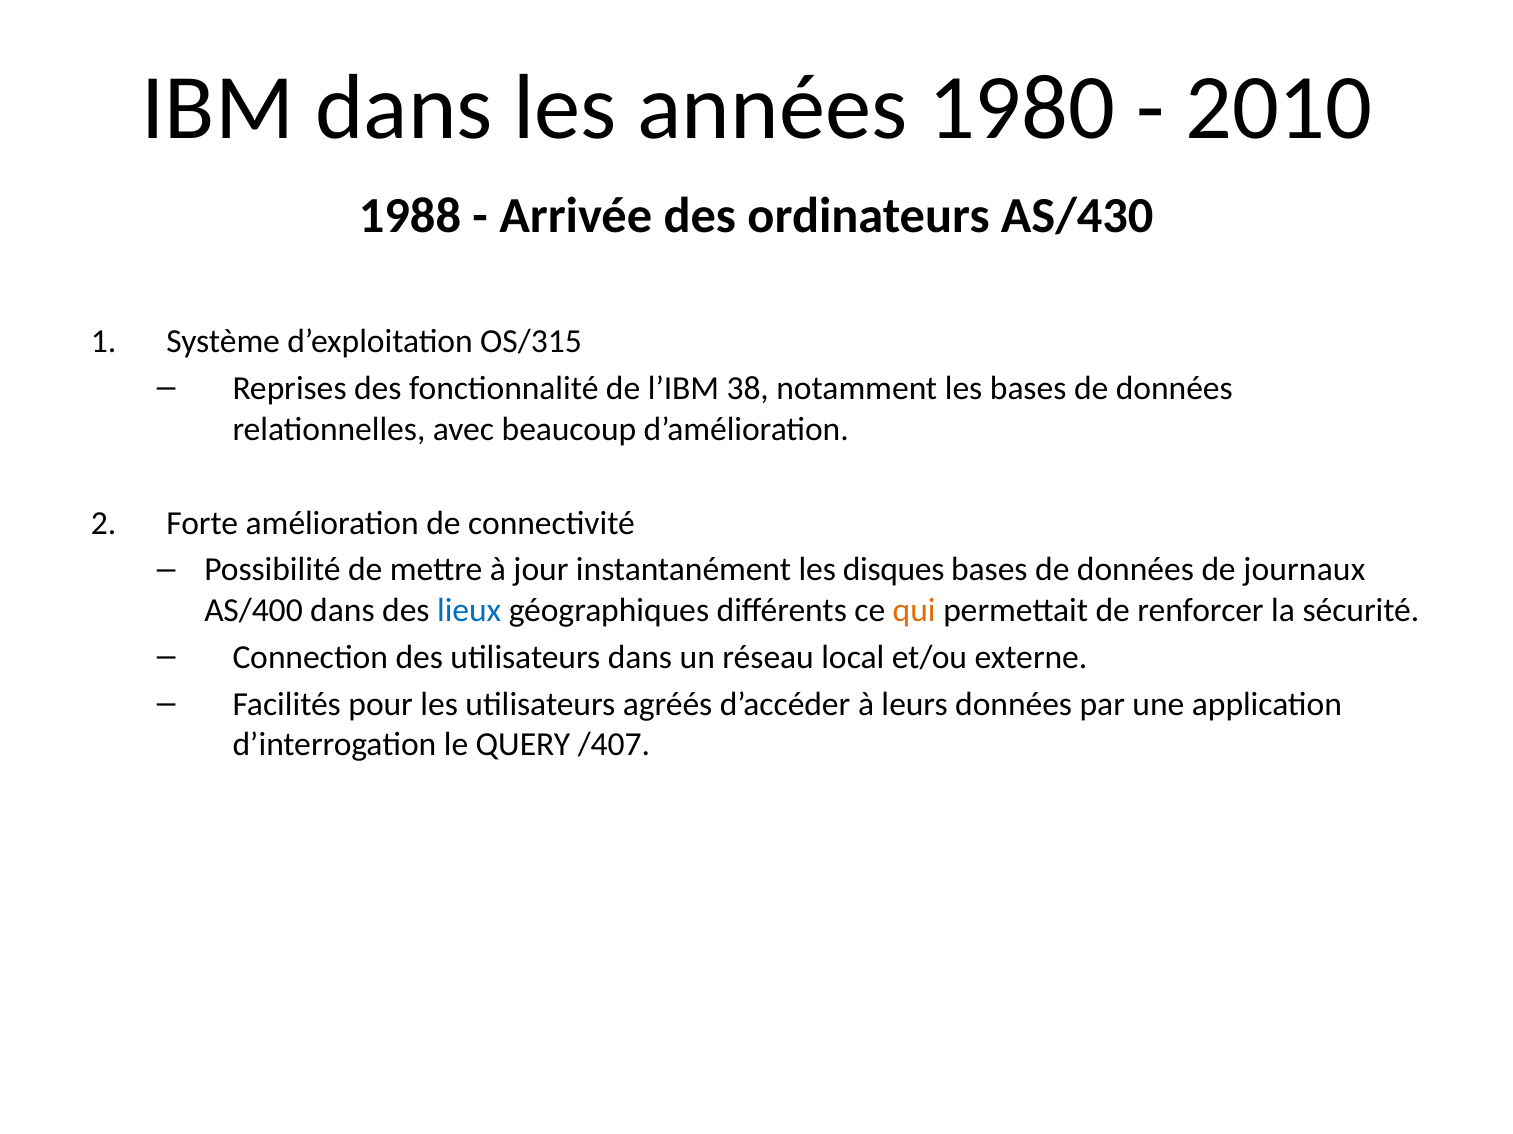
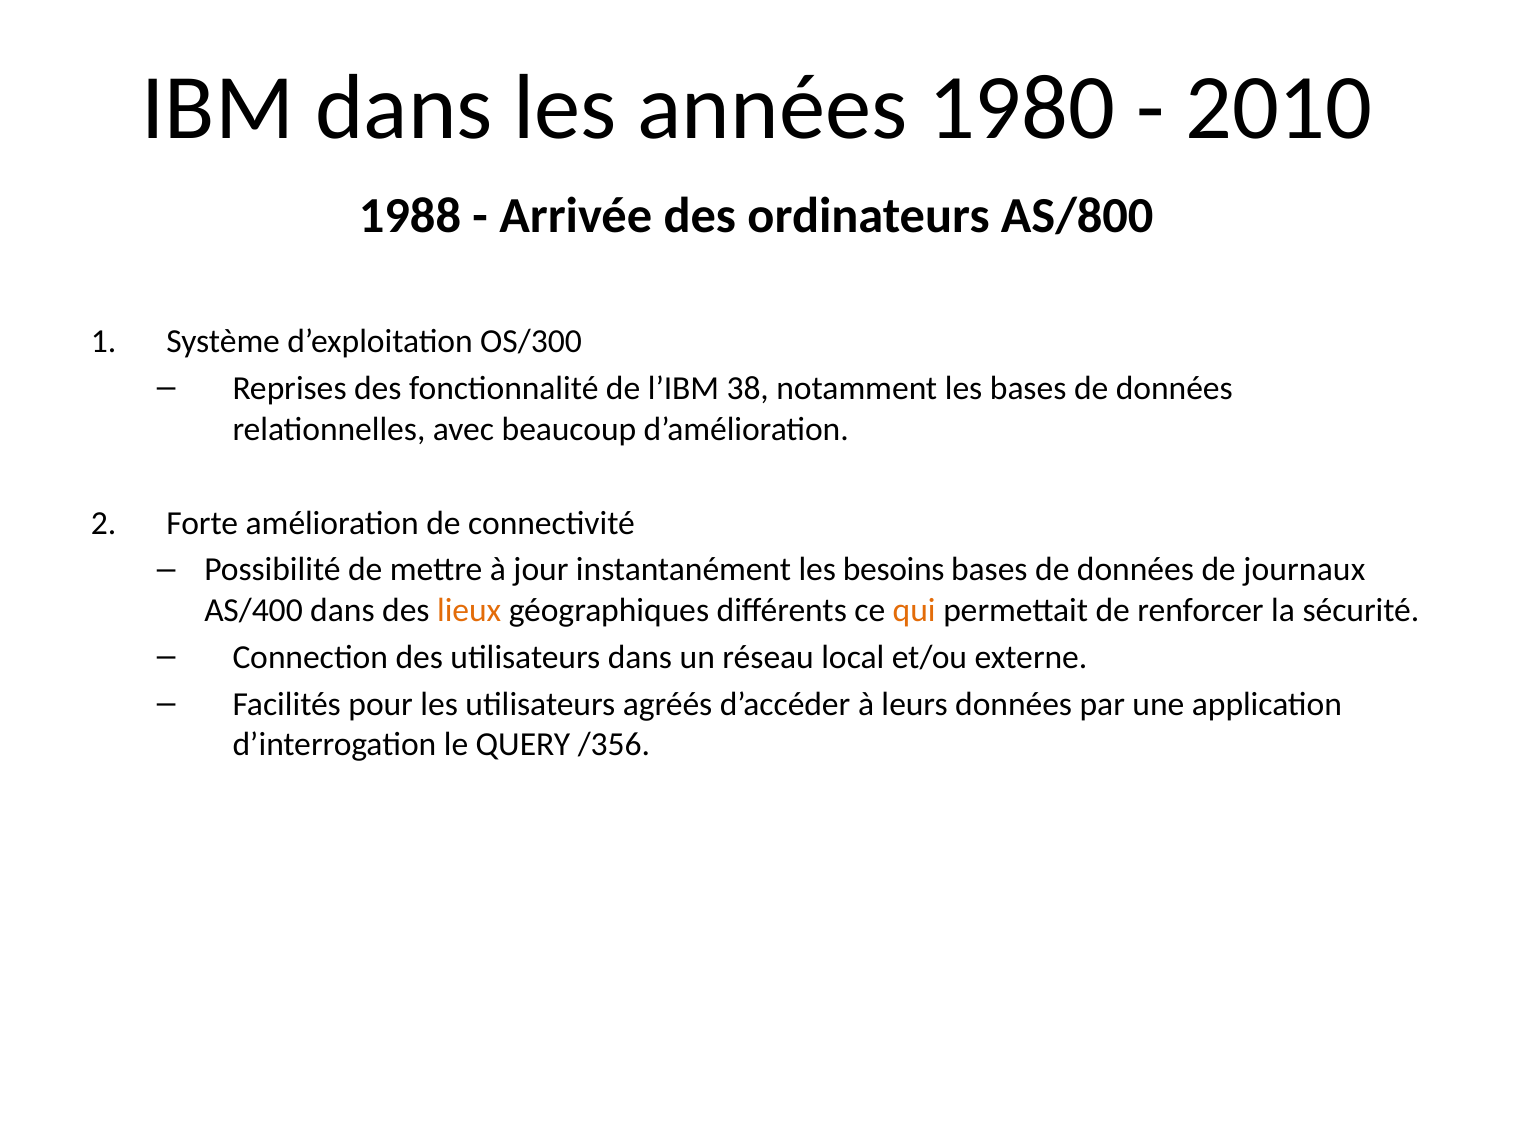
AS/430: AS/430 -> AS/800 (1077, 216)
OS/315: OS/315 -> OS/300 (531, 342)
disques: disques -> besoins (894, 570)
lieux colour: blue -> orange (469, 611)
/407: /407 -> /356 (614, 745)
